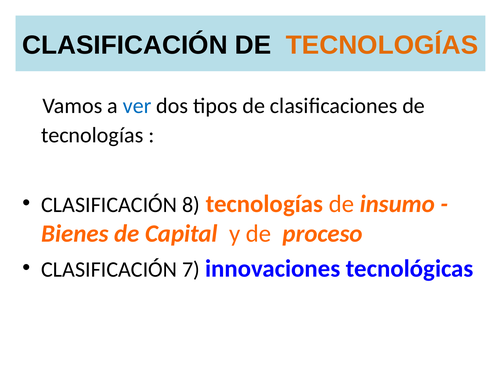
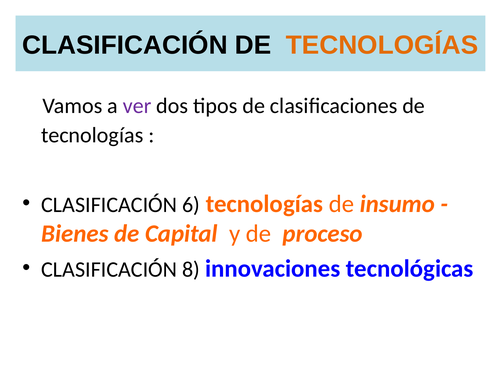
ver colour: blue -> purple (137, 106)
8: 8 -> 6 (191, 205)
7: 7 -> 8 (191, 269)
